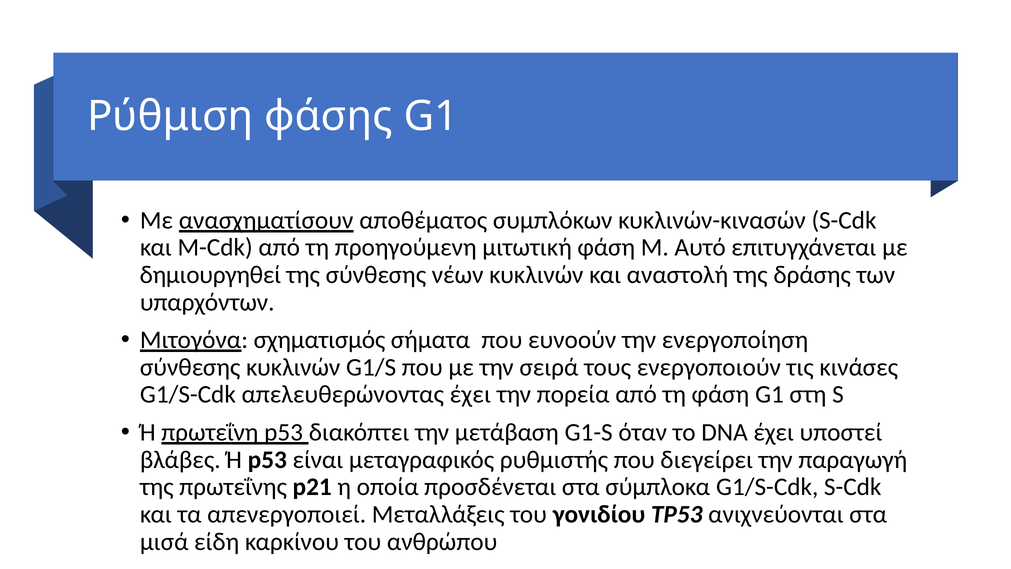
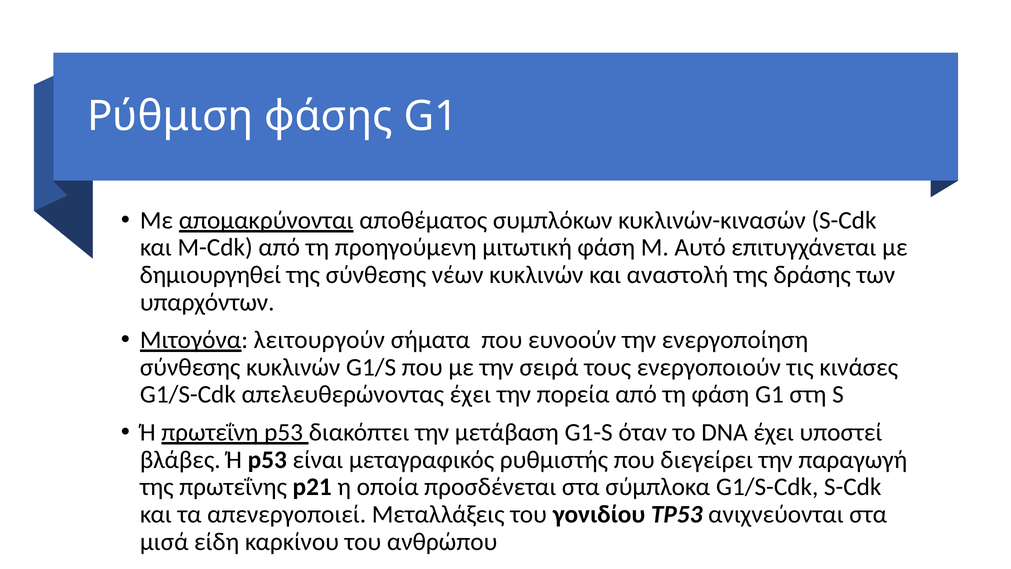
ανασχηματίσουν: ανασχηματίσουν -> απομακρύνονται (266, 220)
σχηματισμός: σχηματισμός -> λειτουργούν (319, 340)
